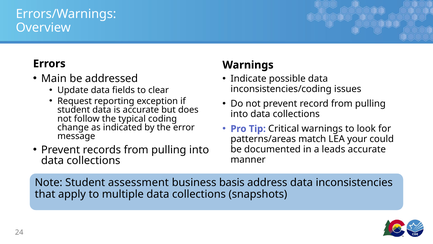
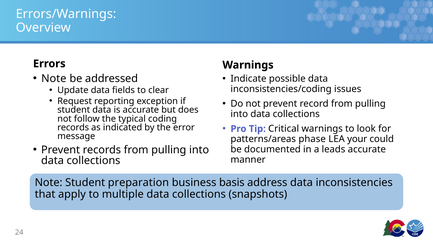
Main: Main -> Note (54, 78)
change: change -> records (73, 127)
match: match -> phase (312, 139)
assessment: assessment -> preparation (138, 182)
